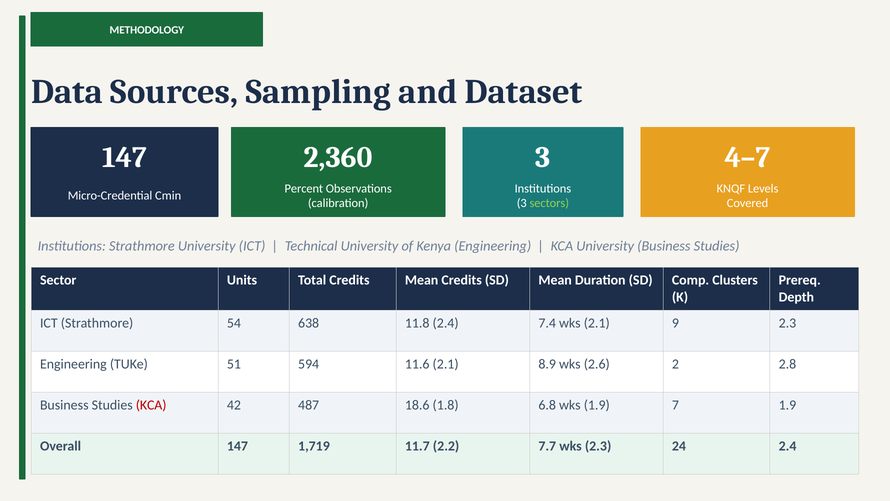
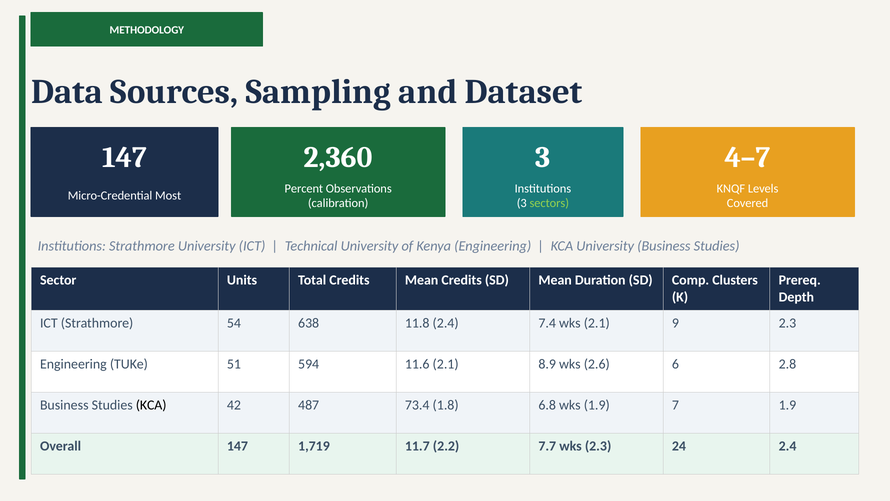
Cmin: Cmin -> Most (168, 196)
2: 2 -> 6 (675, 364)
KCA colour: red -> black (151, 405)
18.6: 18.6 -> 73.4 (417, 405)
